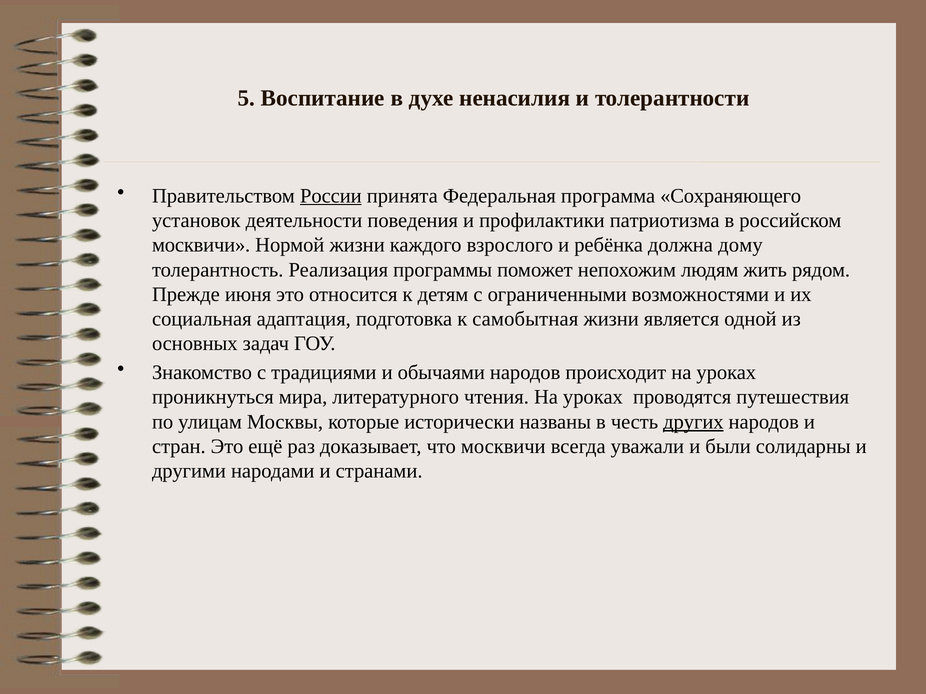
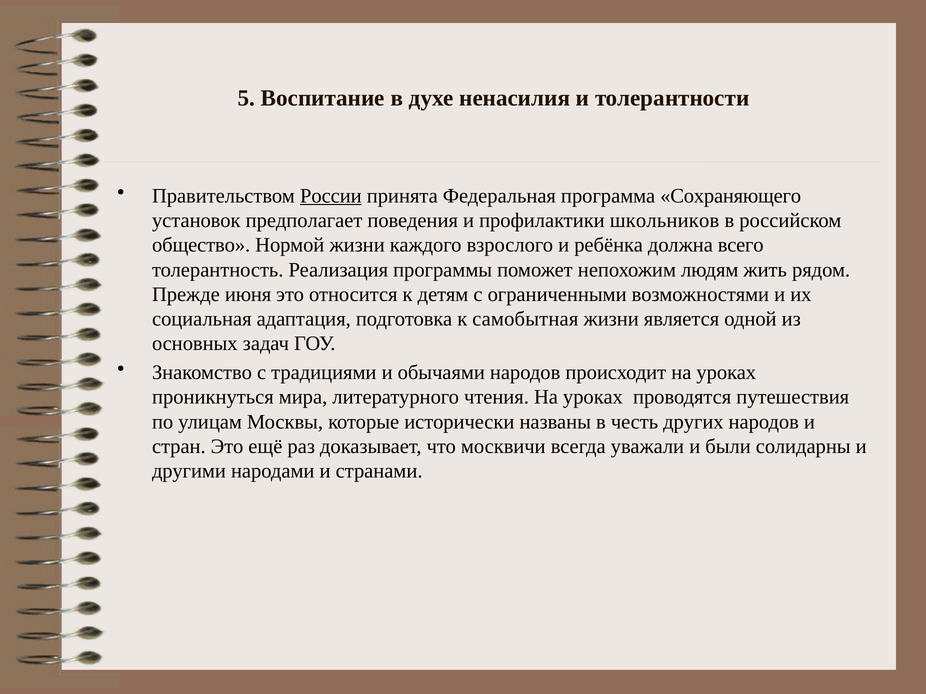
деятельности: деятельности -> предполагает (304, 221)
патриотизма: патриотизма -> школьников (665, 221)
москвичи: москвичи -> общество (201, 245)
дому: дому -> всего (741, 245)
других underline: present -> none (693, 422)
